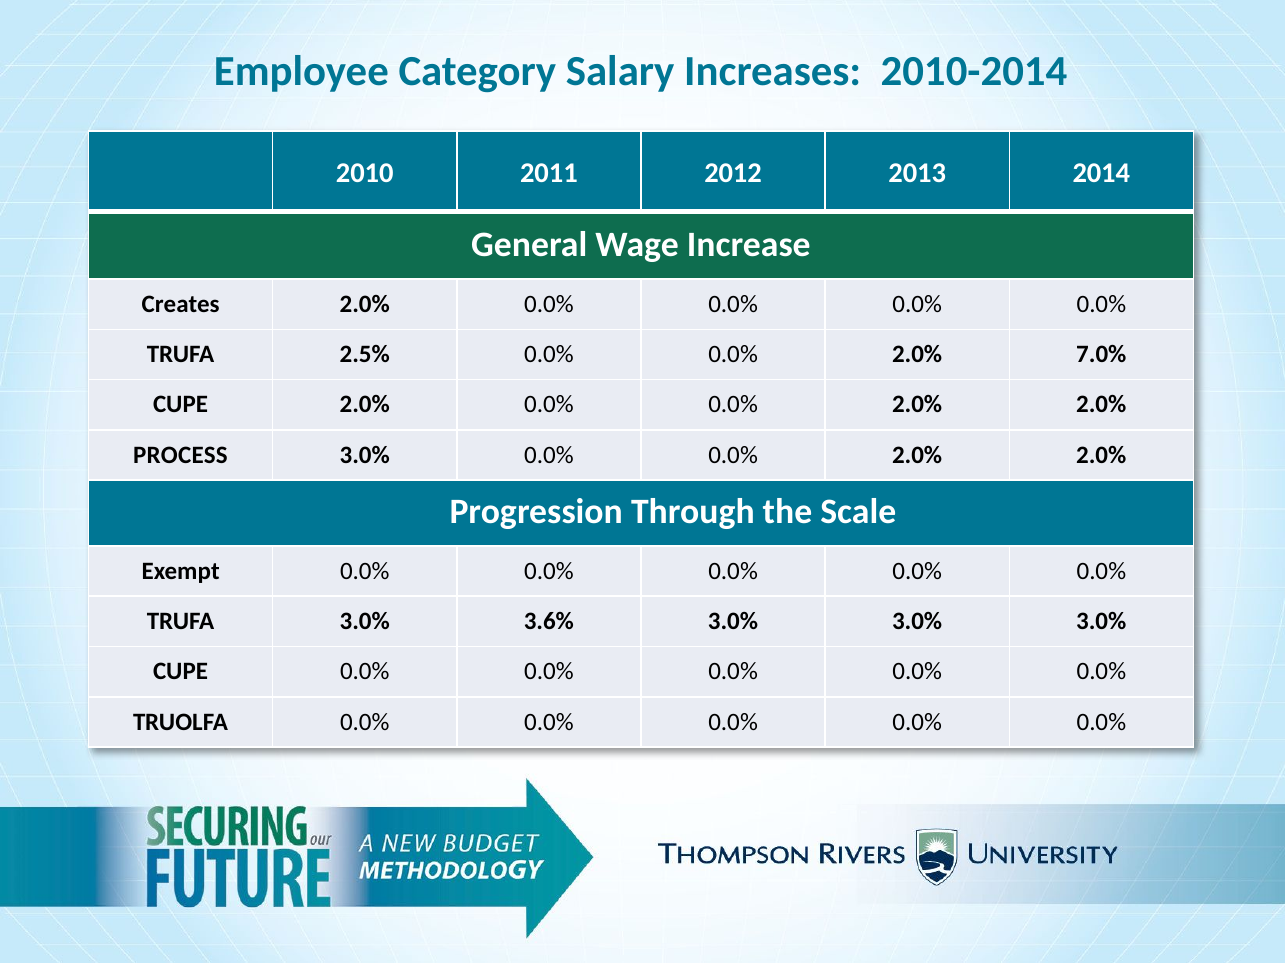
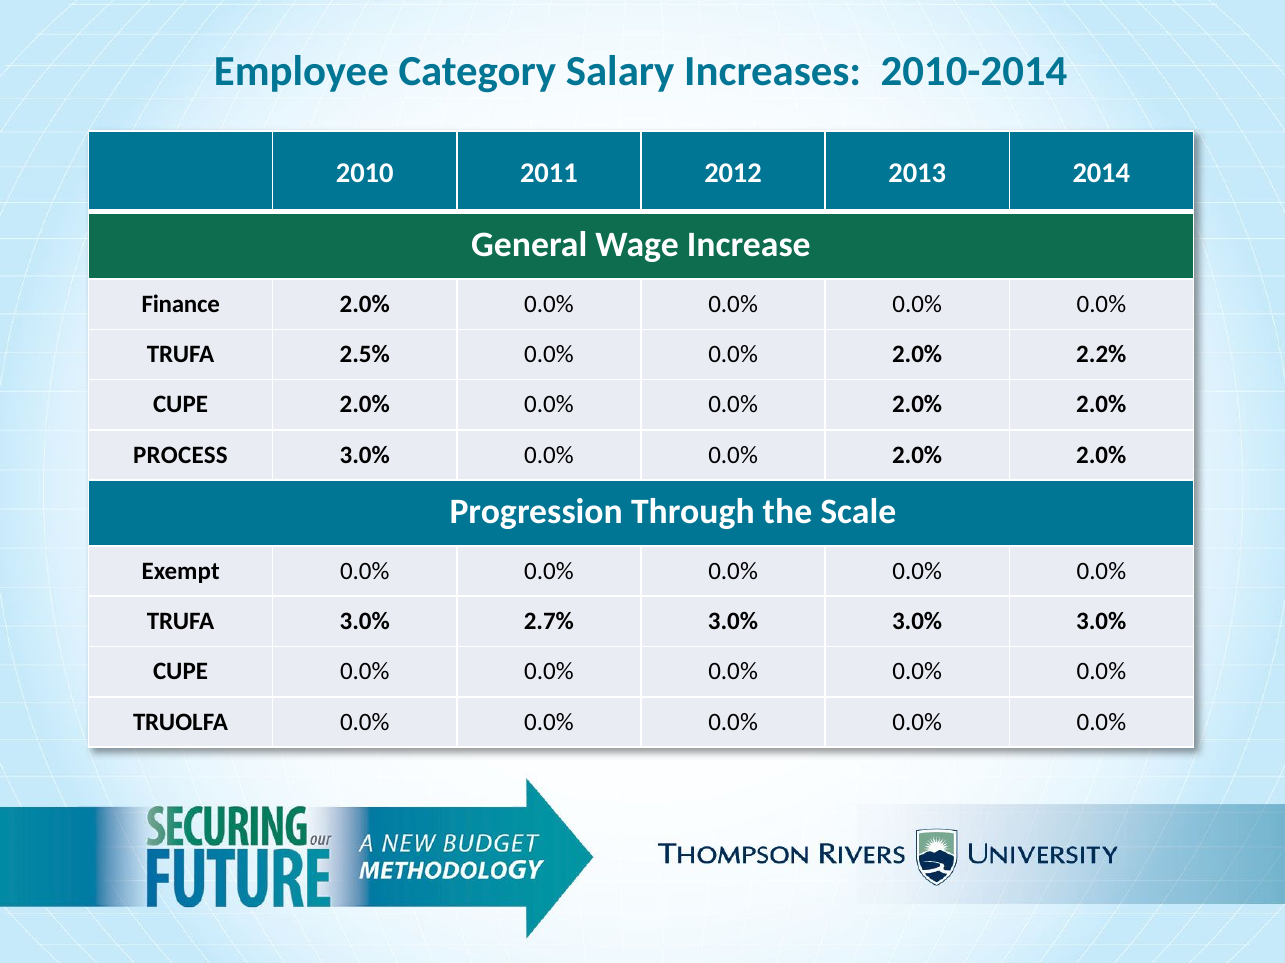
Creates: Creates -> Finance (181, 304)
7.0%: 7.0% -> 2.2% (1101, 355)
3.6%: 3.6% -> 2.7% (549, 622)
